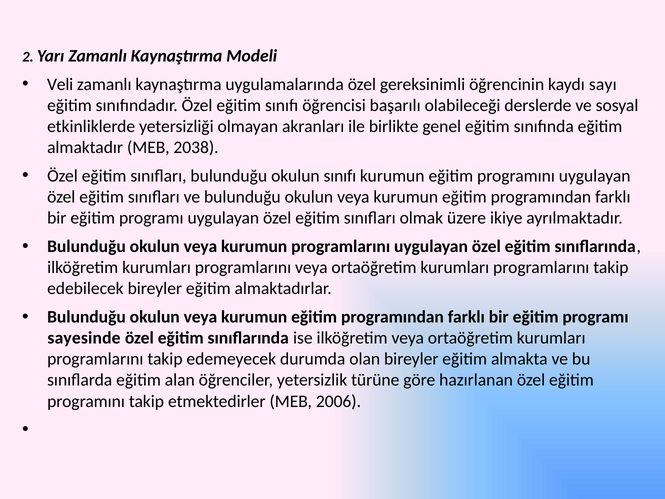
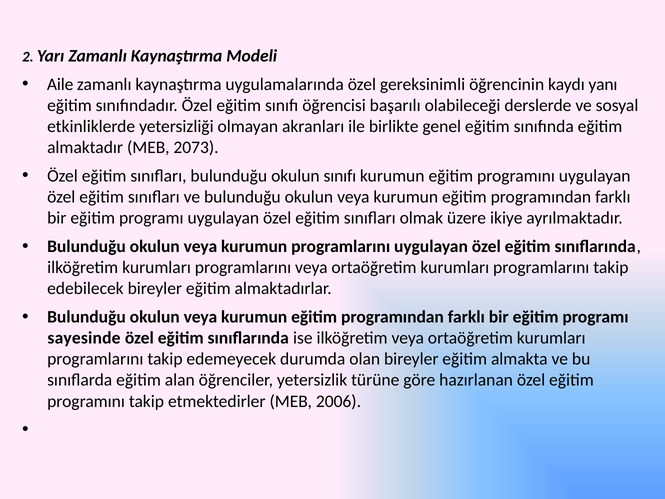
Veli: Veli -> Aile (60, 84)
sayı: sayı -> yanı (603, 84)
2038: 2038 -> 2073 (196, 147)
